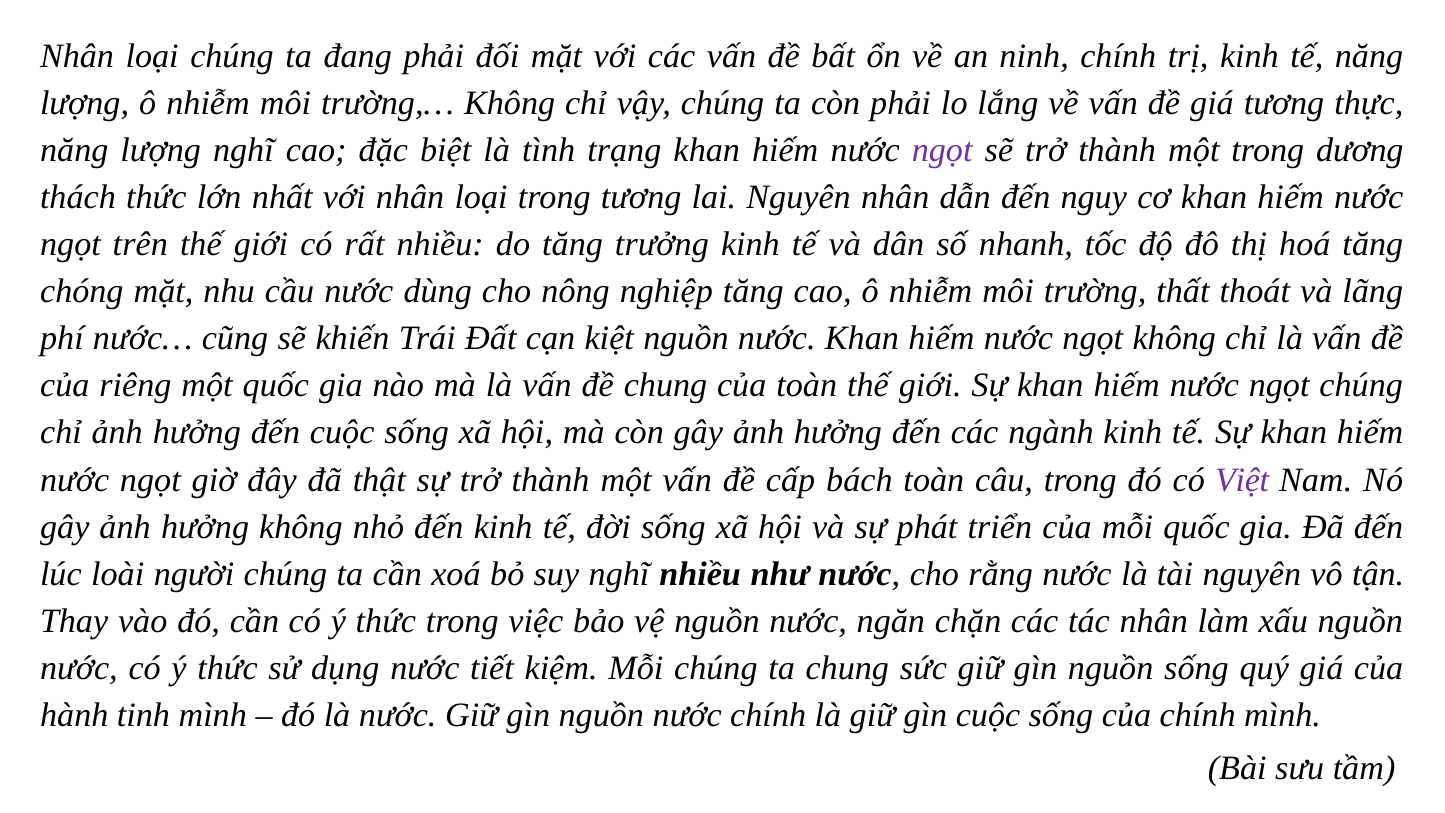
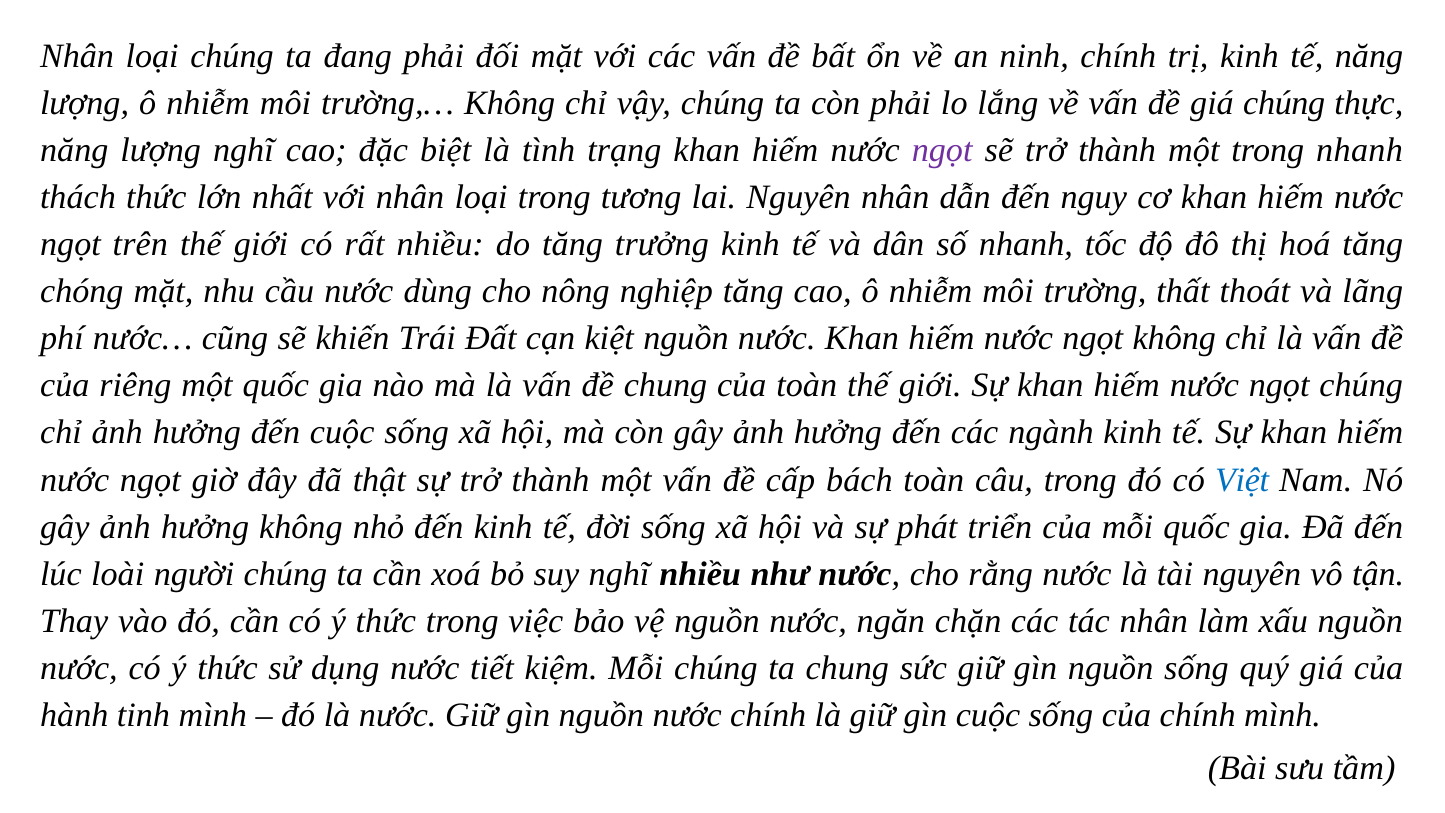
giá tương: tương -> chúng (1284, 103)
trong dương: dương -> nhanh (1360, 150)
Việt colour: purple -> blue (1242, 480)
